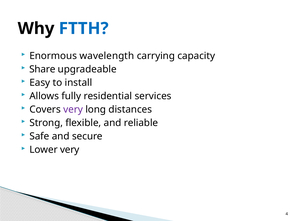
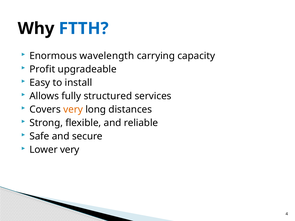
Share: Share -> Profit (42, 69)
residential: residential -> structured (108, 96)
very colour: purple -> orange (73, 110)
